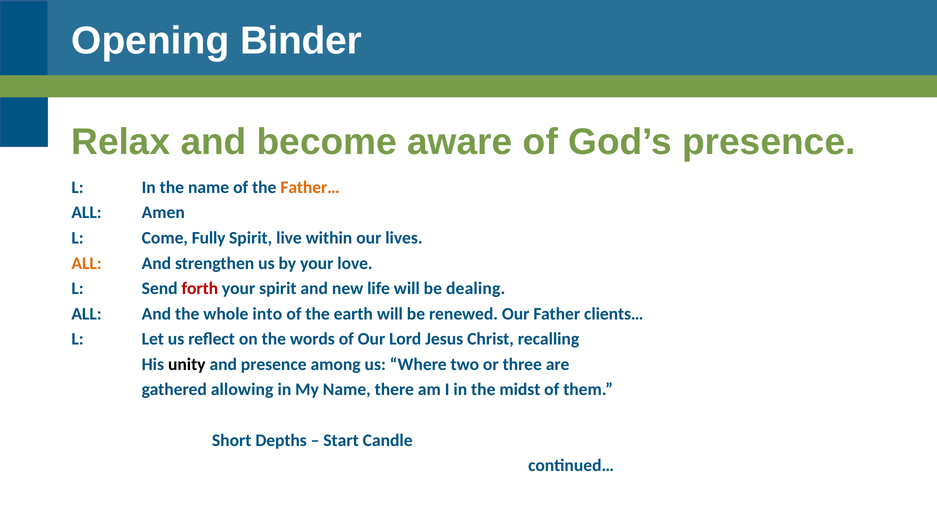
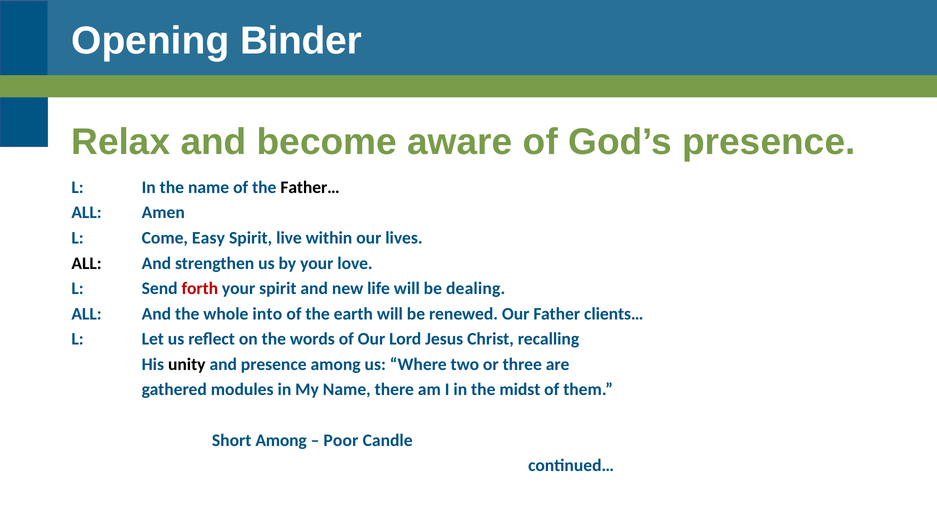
Father… colour: orange -> black (310, 187)
Fully: Fully -> Easy (208, 238)
ALL colour: orange -> black (87, 263)
allowing: allowing -> modules (242, 390)
Short Depths: Depths -> Among (281, 440)
Start: Start -> Poor (341, 440)
